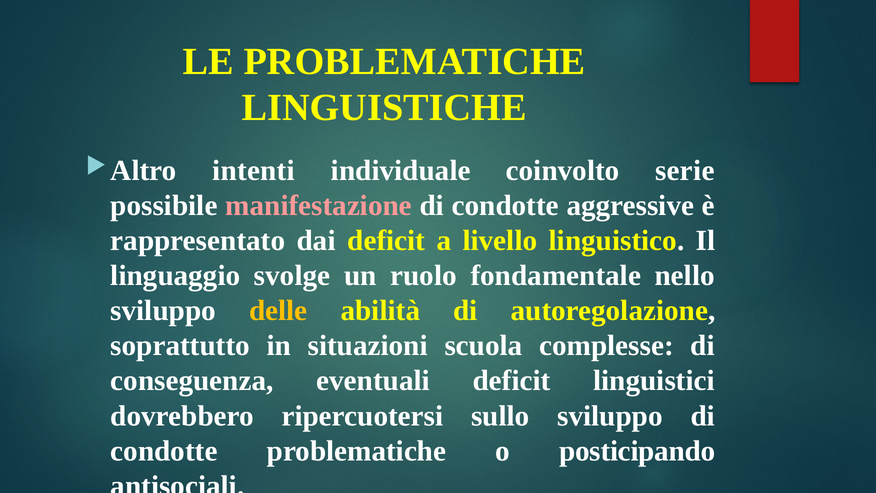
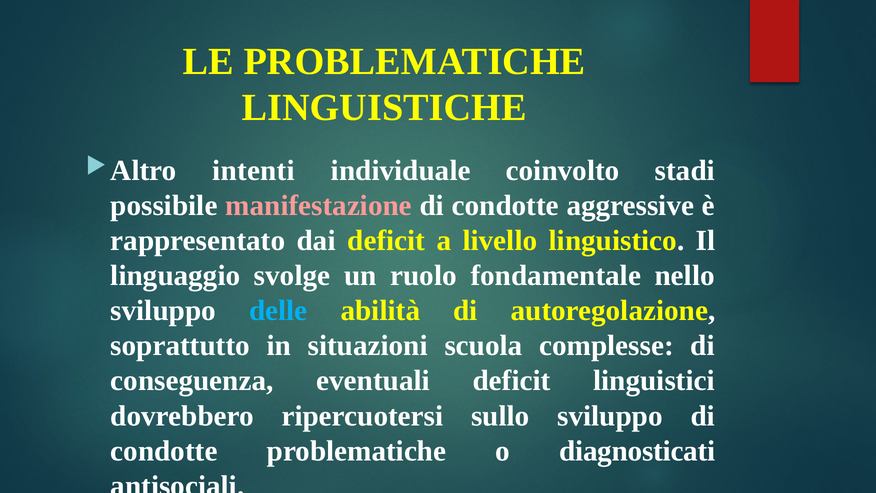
serie: serie -> stadi (685, 170)
delle colour: yellow -> light blue (278, 311)
posticipando: posticipando -> diagnosticati (637, 451)
